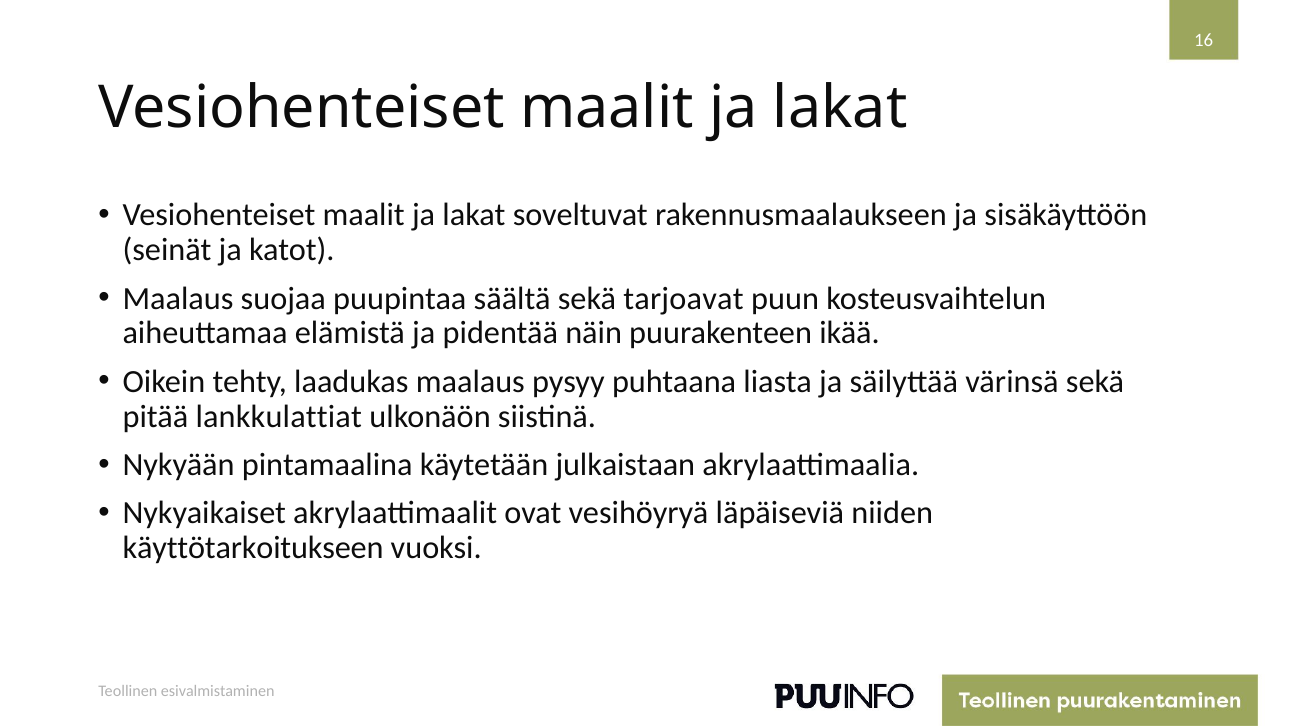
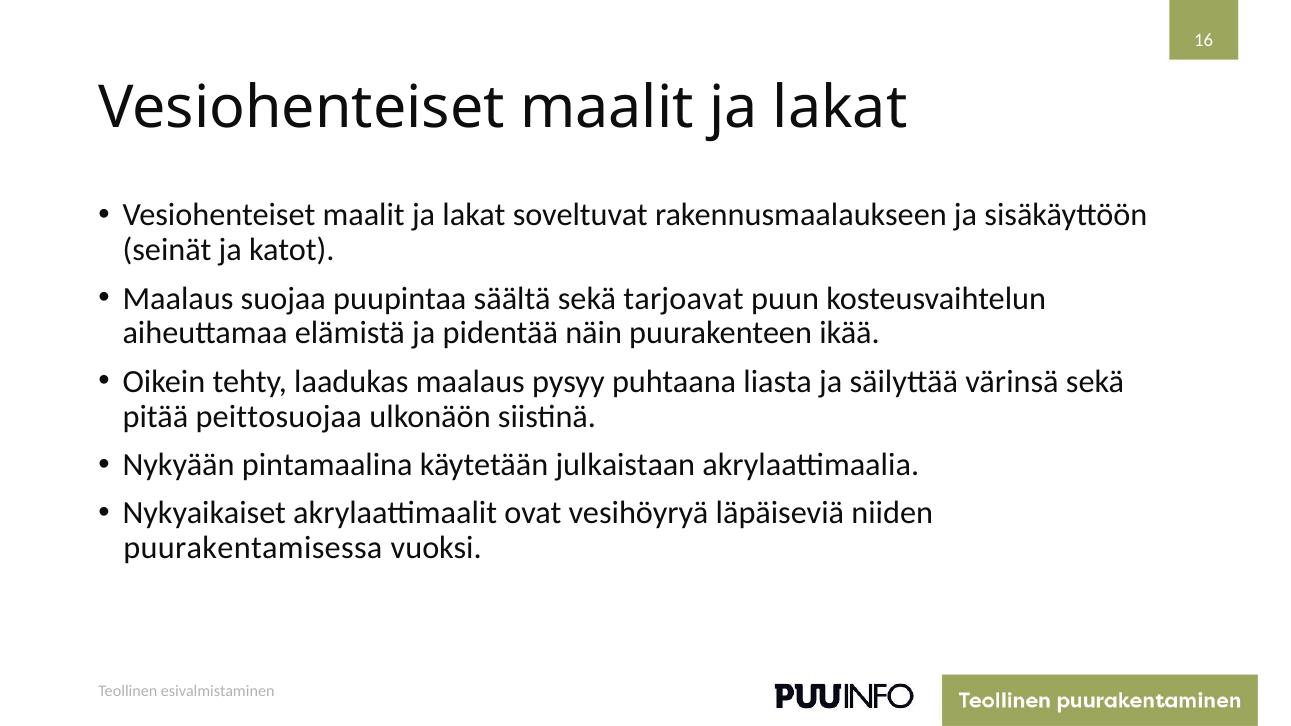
lankkulattiat: lankkulattiat -> peittosuojaa (279, 417)
käyttötarkoitukseen: käyttötarkoitukseen -> puurakentamisessa (253, 548)
